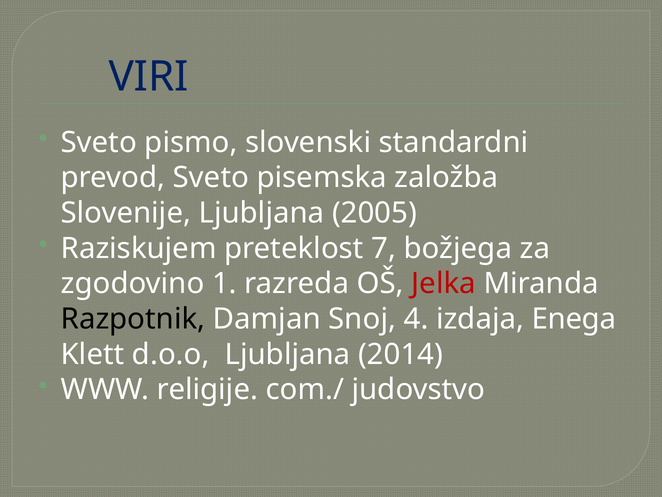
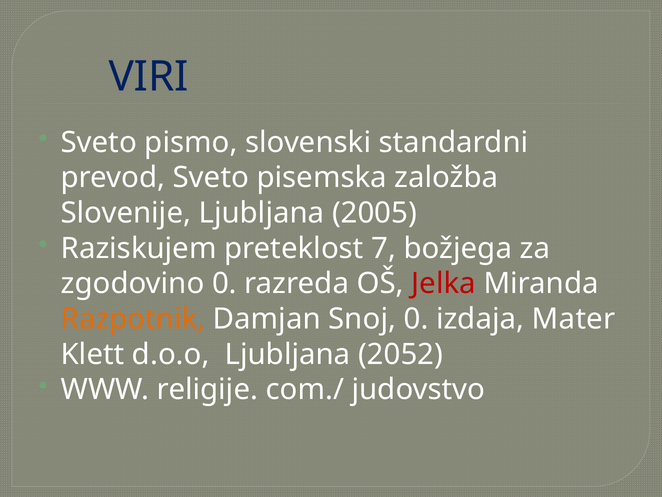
zgodovino 1: 1 -> 0 (224, 283)
Razpotnik colour: black -> orange (133, 319)
Snoj 4: 4 -> 0 (416, 319)
Enega: Enega -> Mater (574, 319)
2014: 2014 -> 2052 (401, 354)
